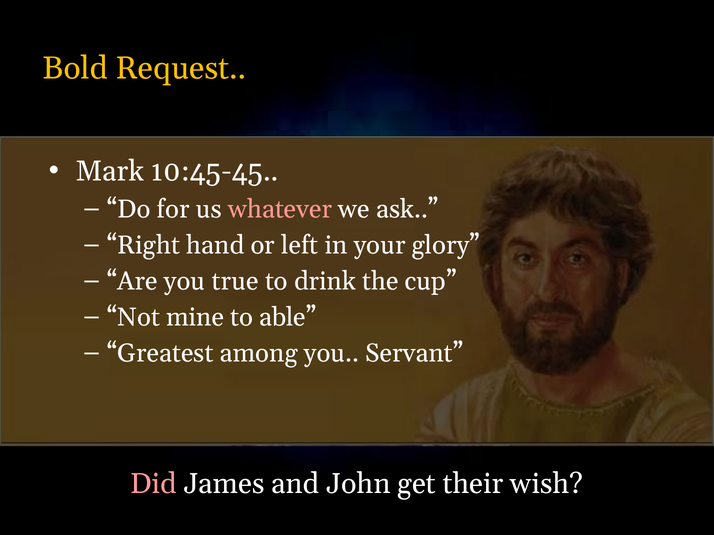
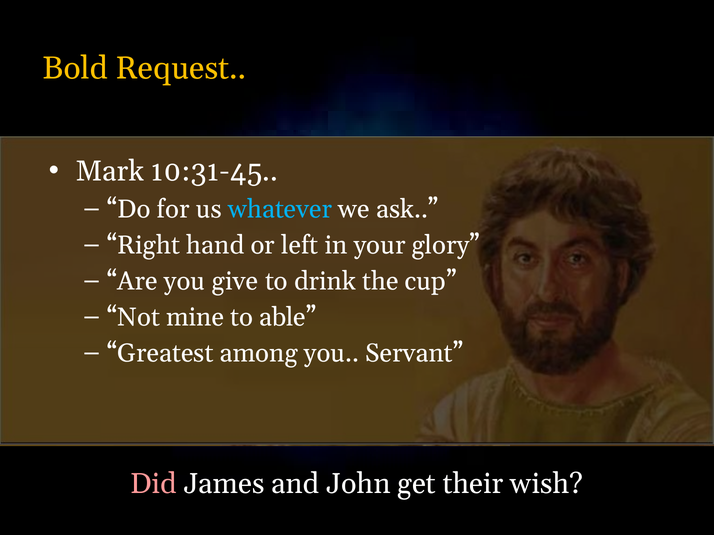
10:45-45: 10:45-45 -> 10:31-45 (215, 172)
whatever colour: pink -> light blue (280, 209)
true: true -> give (235, 281)
